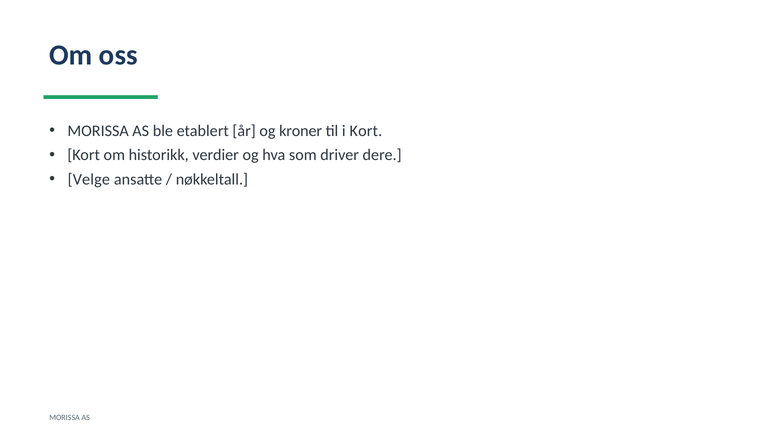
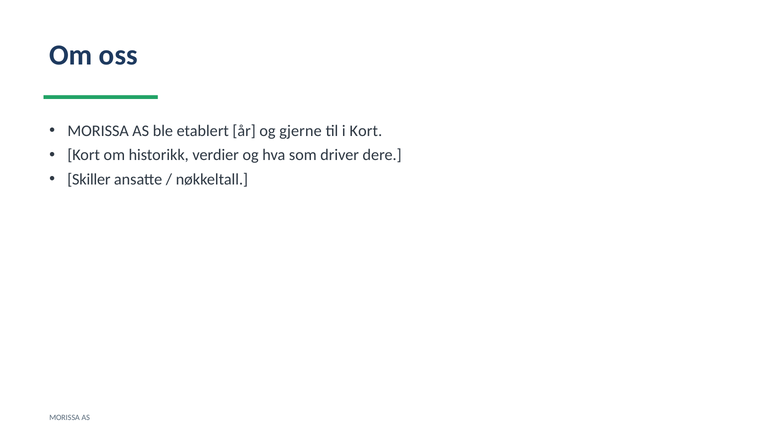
kroner: kroner -> gjerne (300, 131)
Velge: Velge -> Skiller (89, 179)
